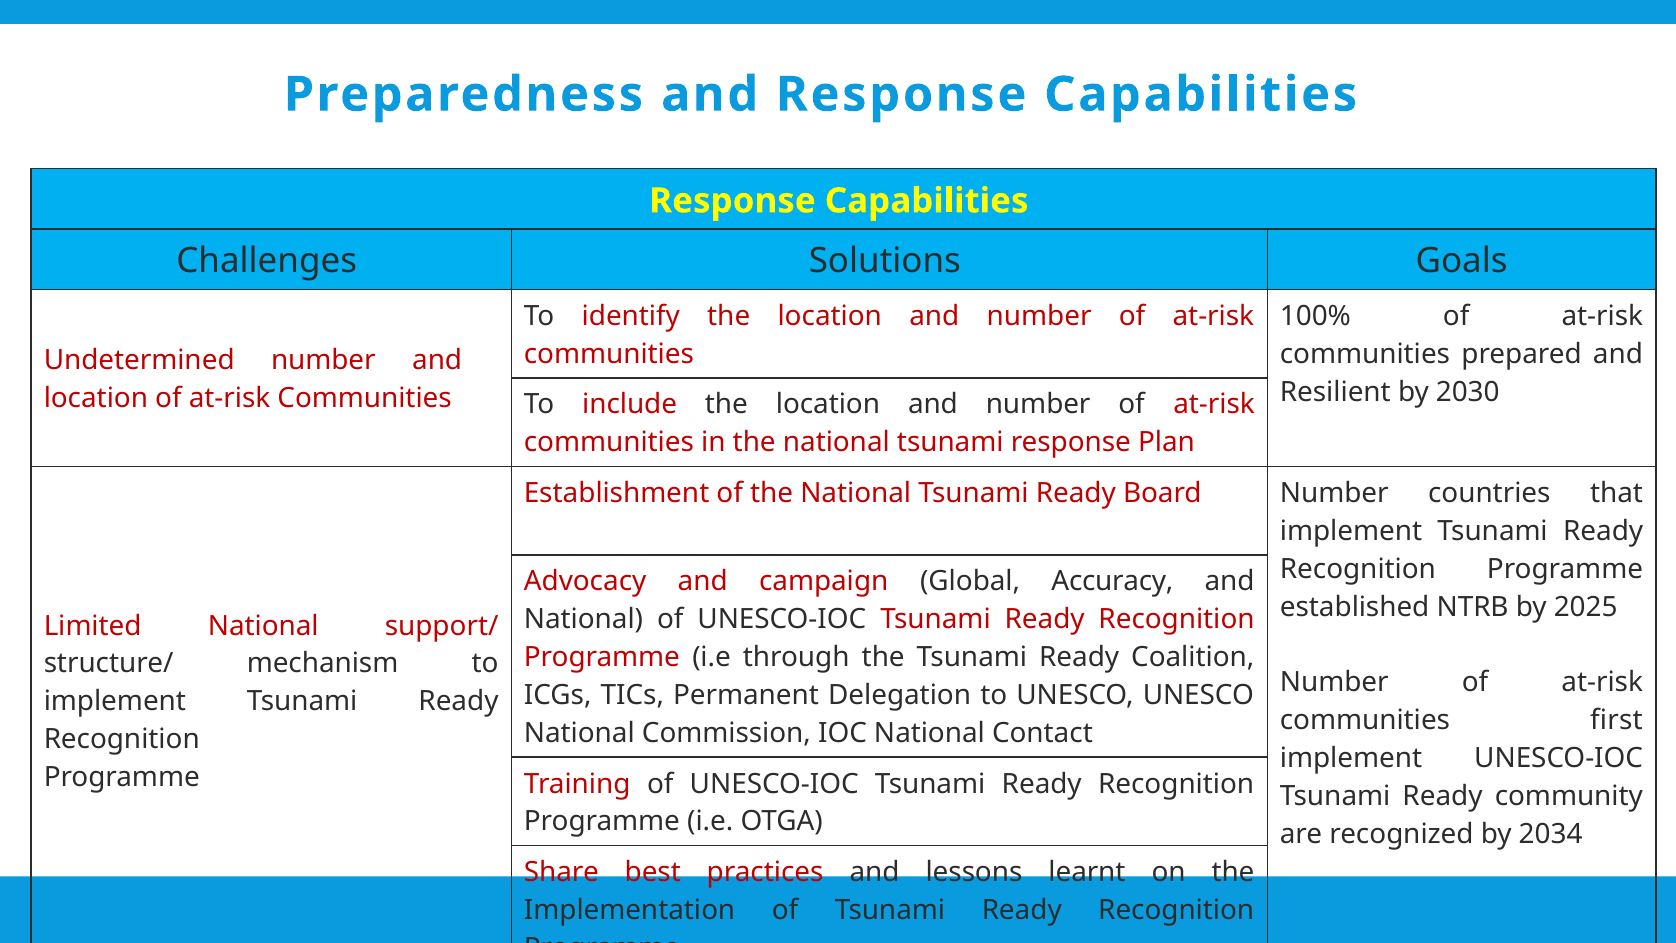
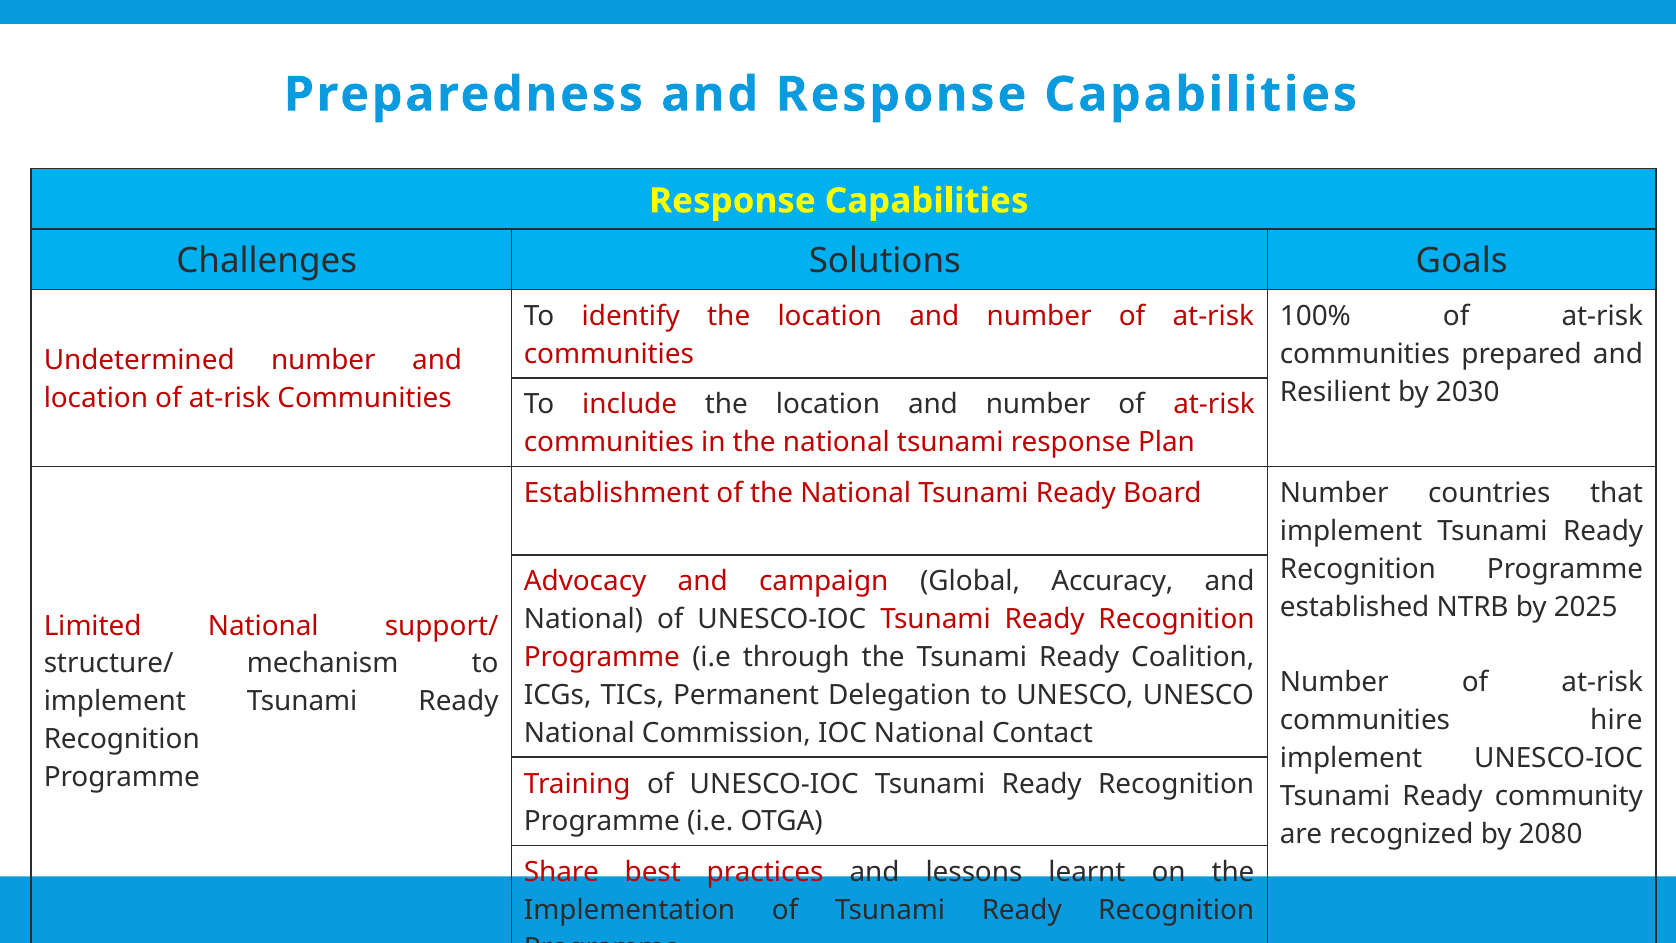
first: first -> hire (1616, 720)
2034: 2034 -> 2080 (1551, 834)
